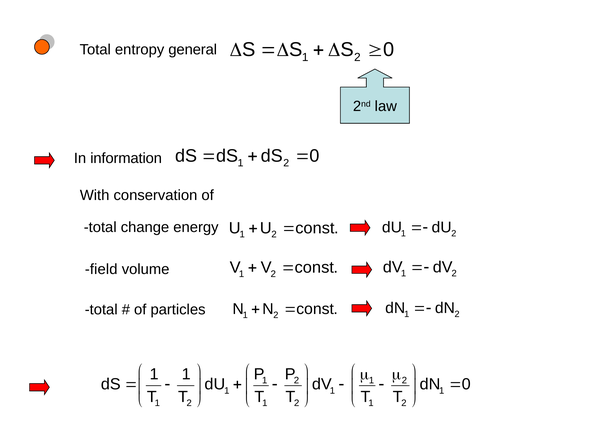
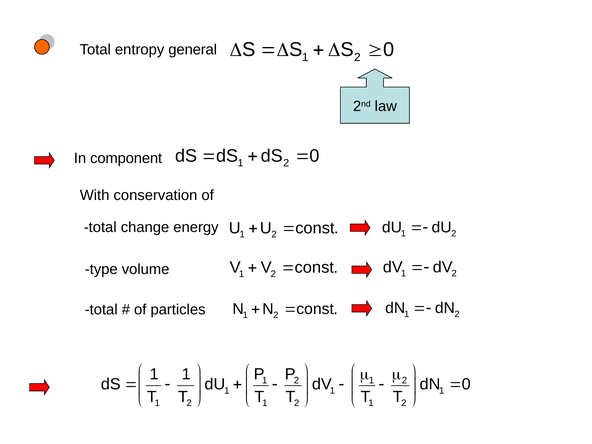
information: information -> component (126, 158)
field: field -> type (101, 269)
